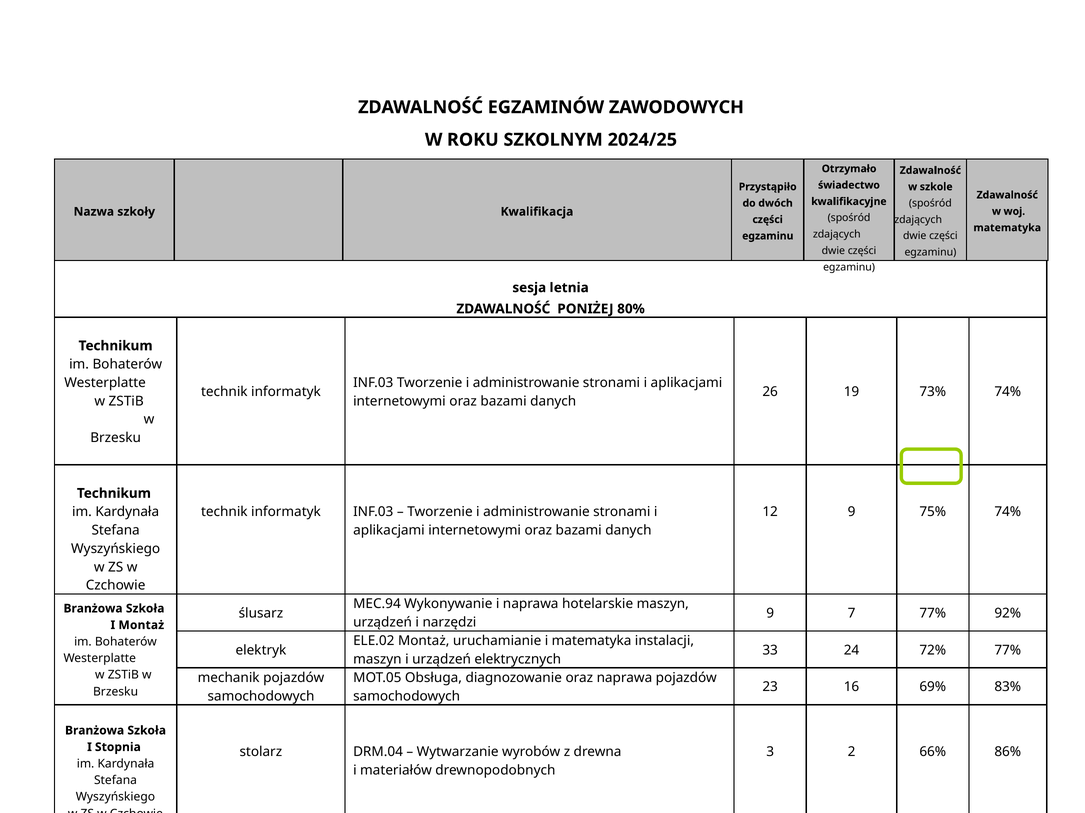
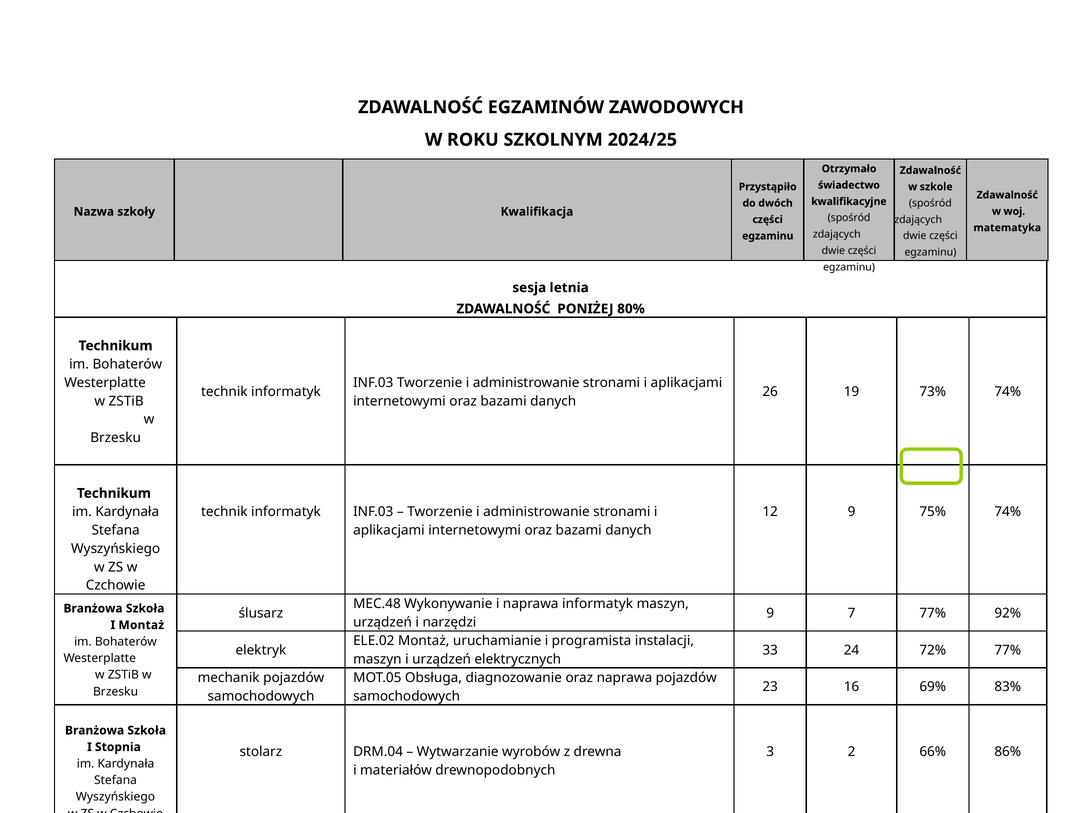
MEC.94: MEC.94 -> MEC.48 (377, 605)
naprawa hotelarskie: hotelarskie -> informatyk (598, 605)
i matematyka: matematyka -> programista (592, 641)
